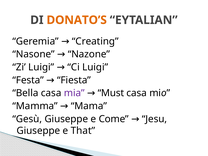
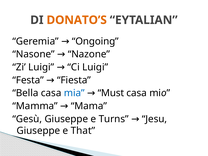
Creating: Creating -> Ongoing (95, 41)
mia colour: purple -> blue (74, 93)
Come: Come -> Turns (114, 119)
